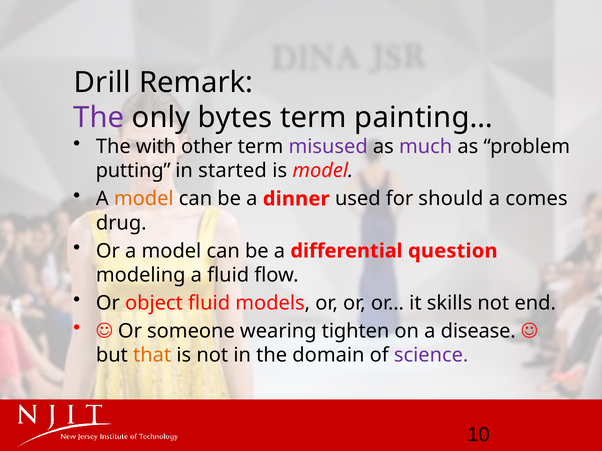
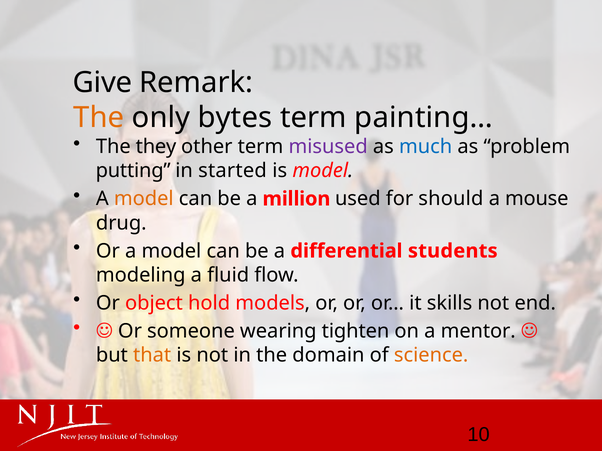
Drill: Drill -> Give (103, 83)
The colour: purple -> orange (99, 118)
with: with -> they (156, 147)
much colour: purple -> blue (426, 147)
dinner: dinner -> million (296, 199)
comes: comes -> mouse (537, 199)
question: question -> students (453, 251)
object fluid: fluid -> hold (209, 303)
disease: disease -> mentor (478, 331)
science colour: purple -> orange (431, 356)
